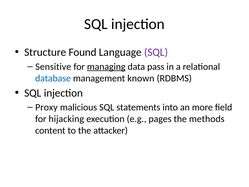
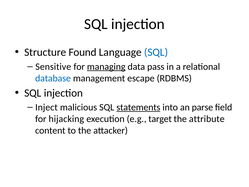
SQL colour: purple -> blue (156, 52)
known: known -> escape (141, 78)
Proxy: Proxy -> Inject (46, 107)
statements underline: none -> present (138, 107)
more: more -> parse (202, 107)
pages: pages -> target (160, 119)
methods: methods -> attribute (207, 119)
